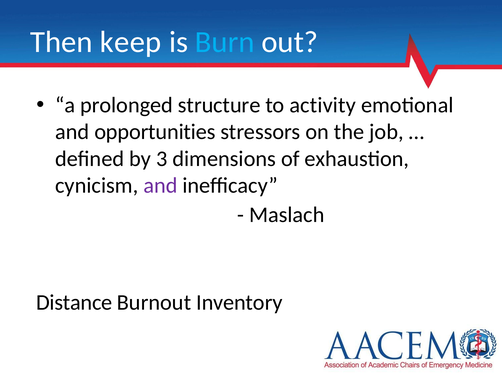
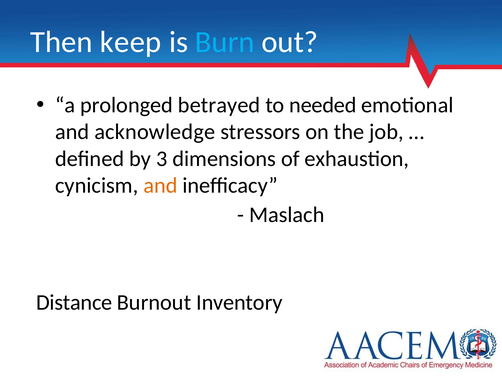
structure: structure -> betrayed (219, 105)
activity: activity -> needed (323, 105)
opportunities: opportunities -> acknowledge (155, 132)
and colour: purple -> orange (160, 186)
